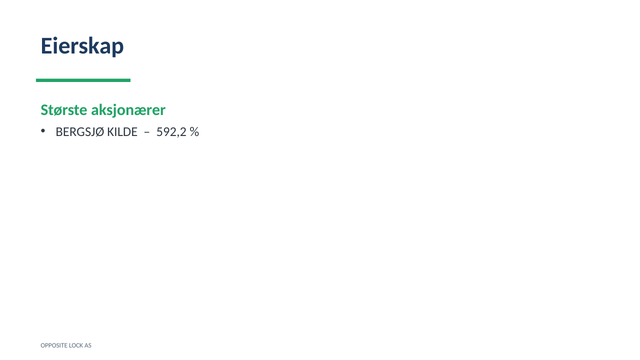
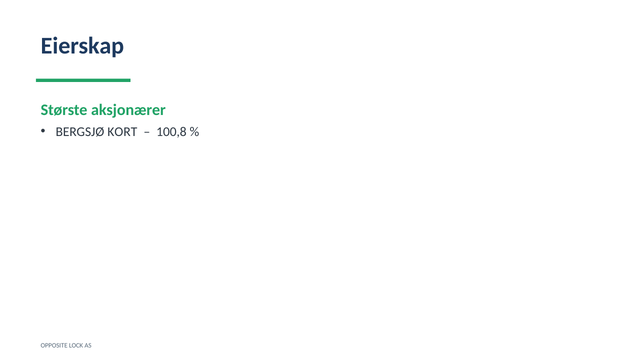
KILDE: KILDE -> KORT (122, 132)
592,2: 592,2 -> 100,8 (171, 132)
